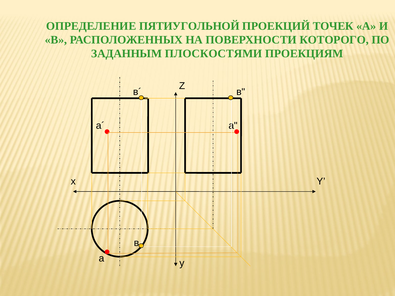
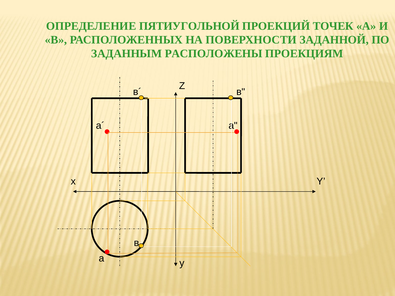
КОТОРОГО: КОТОРОГО -> ЗАДАННОЙ (334, 40)
ПЛОСКОСТЯМИ: ПЛОСКОСТЯМИ -> РАСПОЛОЖЕНЫ (214, 54)
